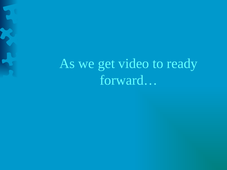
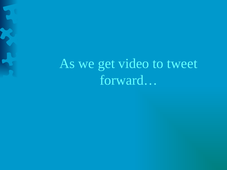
ready: ready -> tweet (182, 64)
